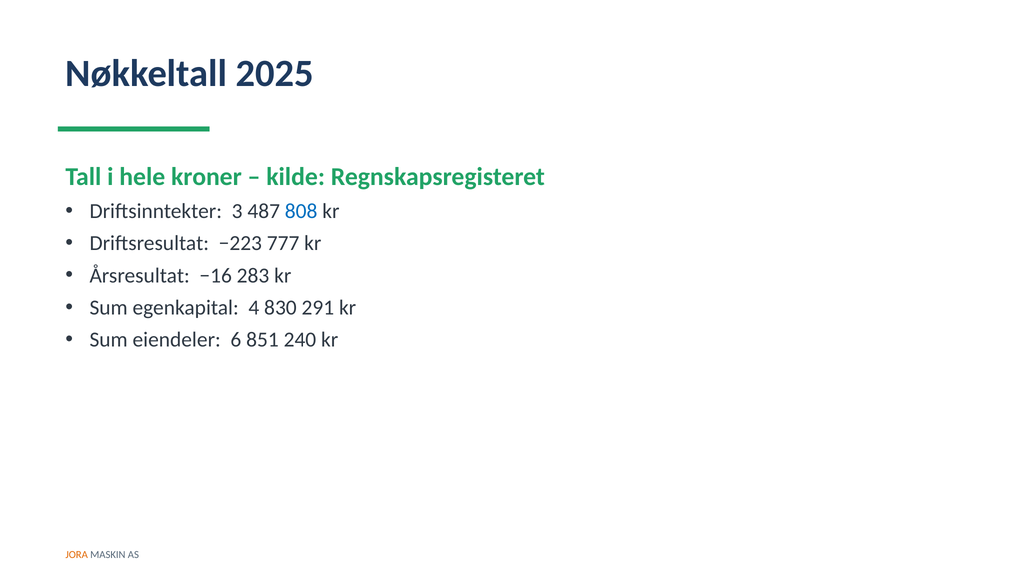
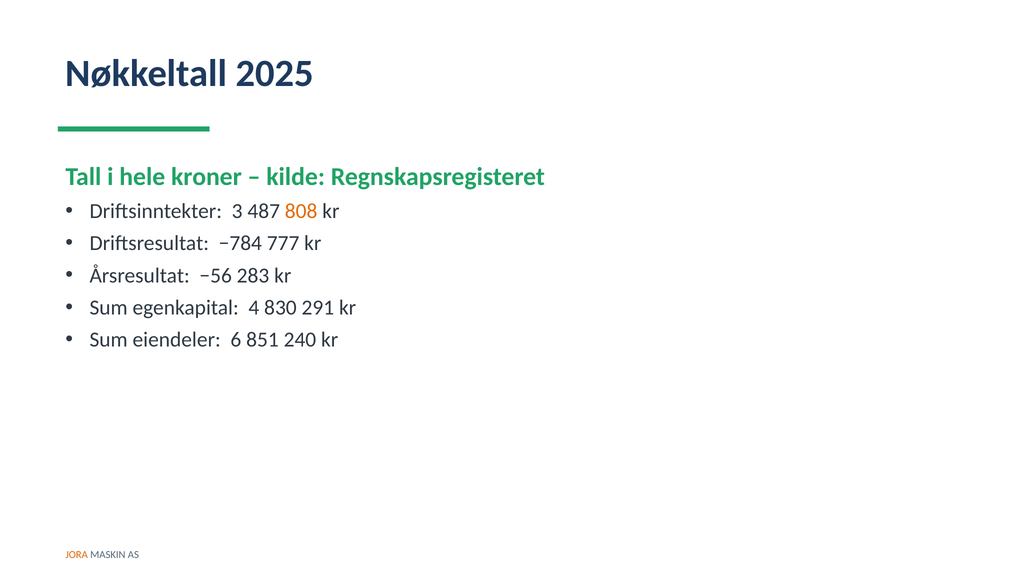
808 colour: blue -> orange (301, 211)
−223: −223 -> −784 (240, 244)
−16: −16 -> −56 (216, 276)
